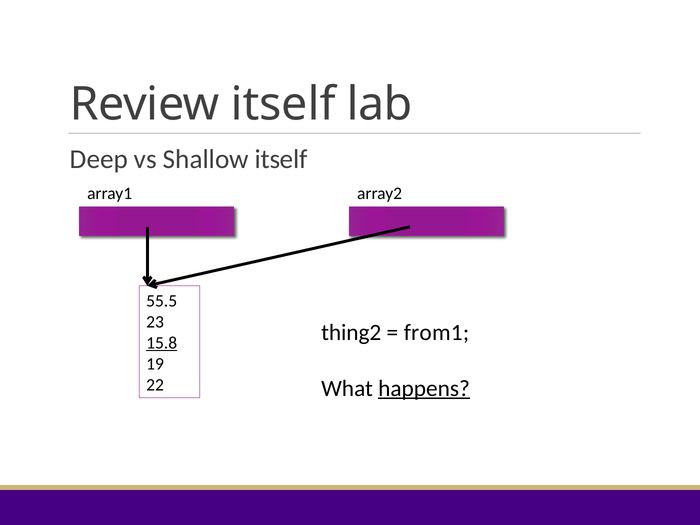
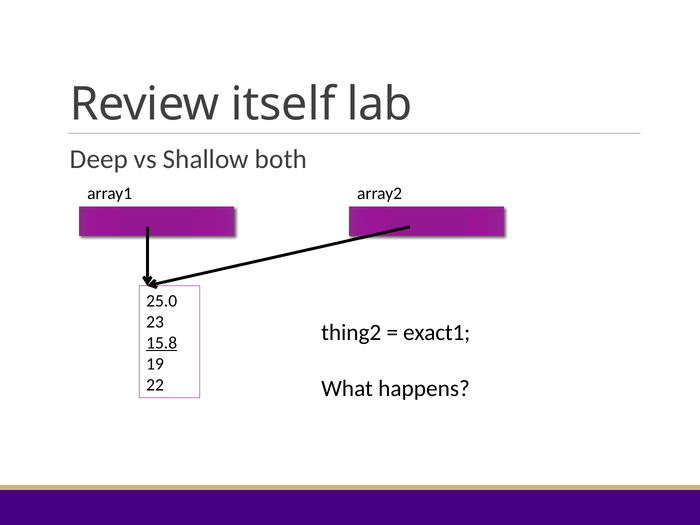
itself: itself -> both (281, 159)
55.5: 55.5 -> 25.0 (162, 301)
from1: from1 -> exact1 (437, 332)
happens underline: present -> none (424, 388)
